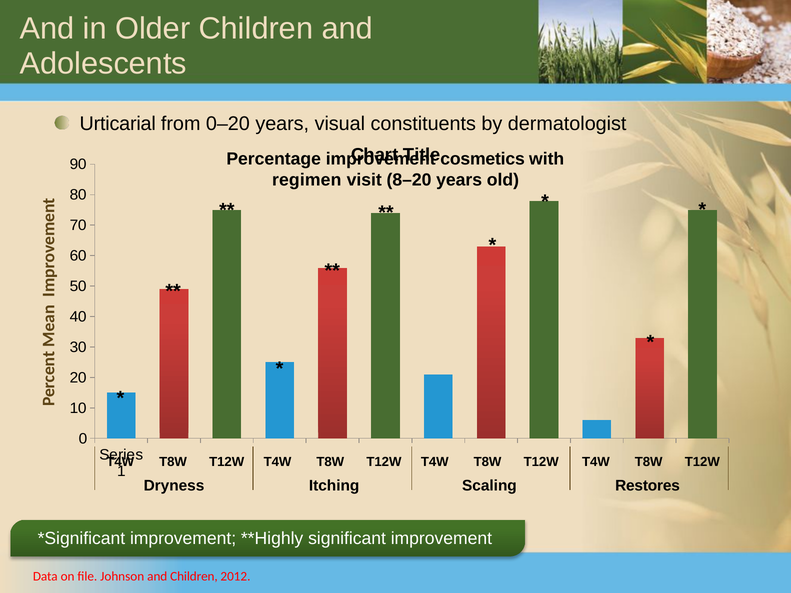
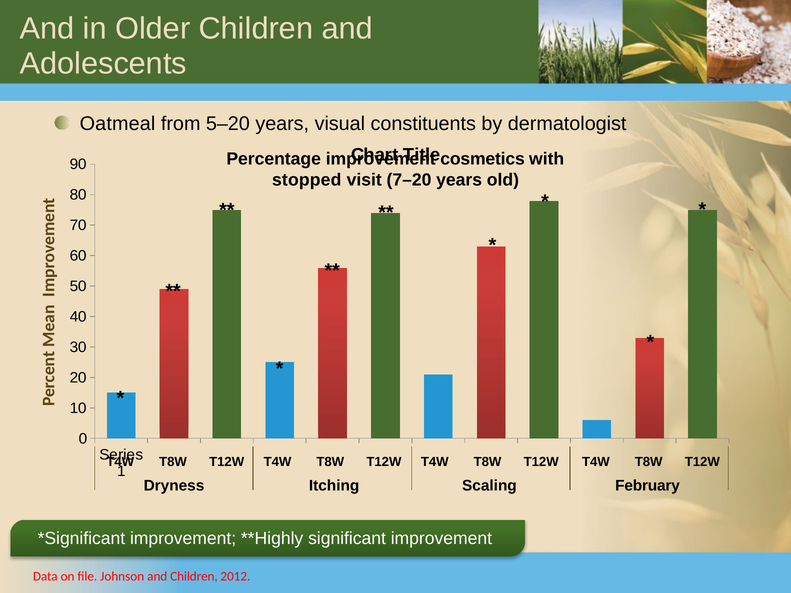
Urticarial: Urticarial -> Oatmeal (118, 124)
0–20: 0–20 -> 5–20 (228, 124)
regimen: regimen -> stopped (307, 180)
8–20: 8–20 -> 7–20 (409, 180)
Restores: Restores -> February (648, 486)
